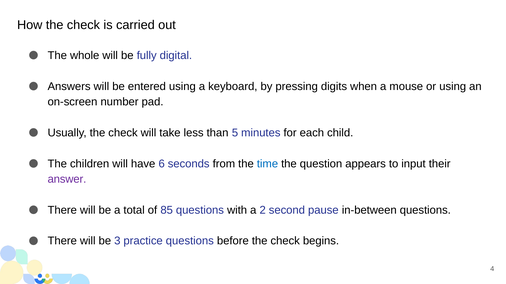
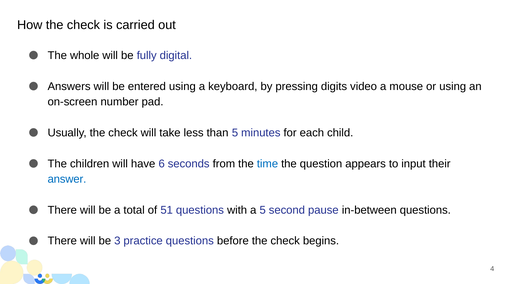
when: when -> video (364, 87)
answer colour: purple -> blue (67, 180)
85: 85 -> 51 (167, 211)
a 2: 2 -> 5 (263, 211)
